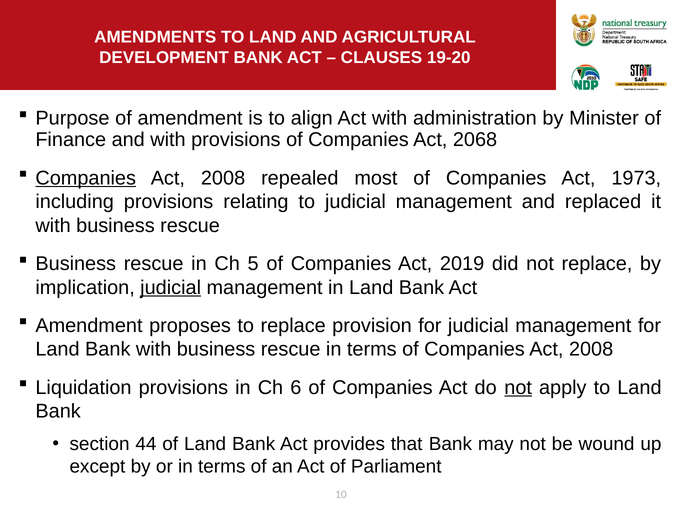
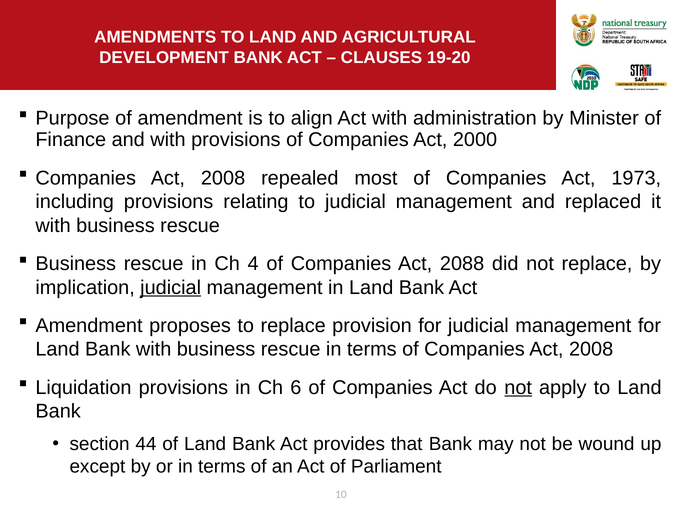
2068: 2068 -> 2000 (475, 140)
Companies underline: present -> none (86, 178)
5: 5 -> 4 (253, 264)
2019: 2019 -> 2088 (462, 264)
